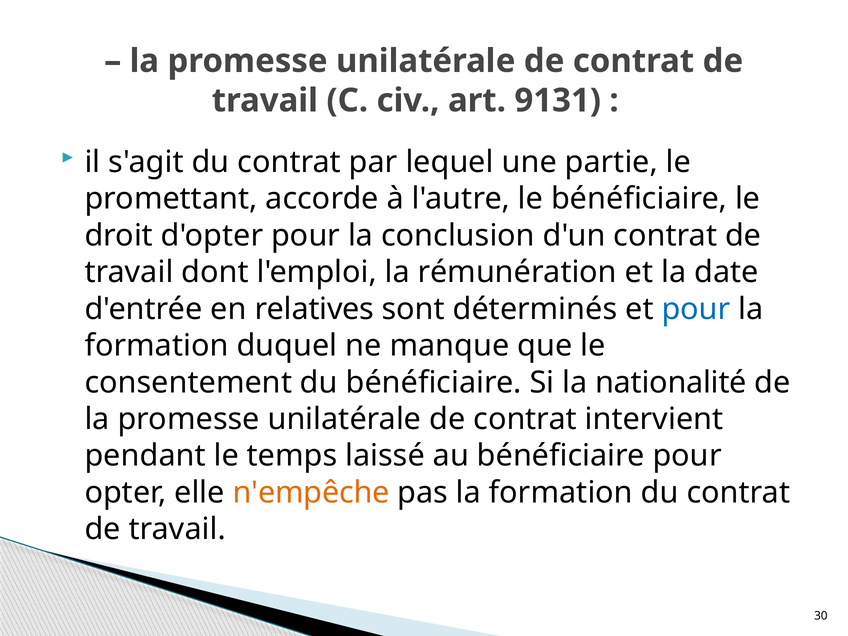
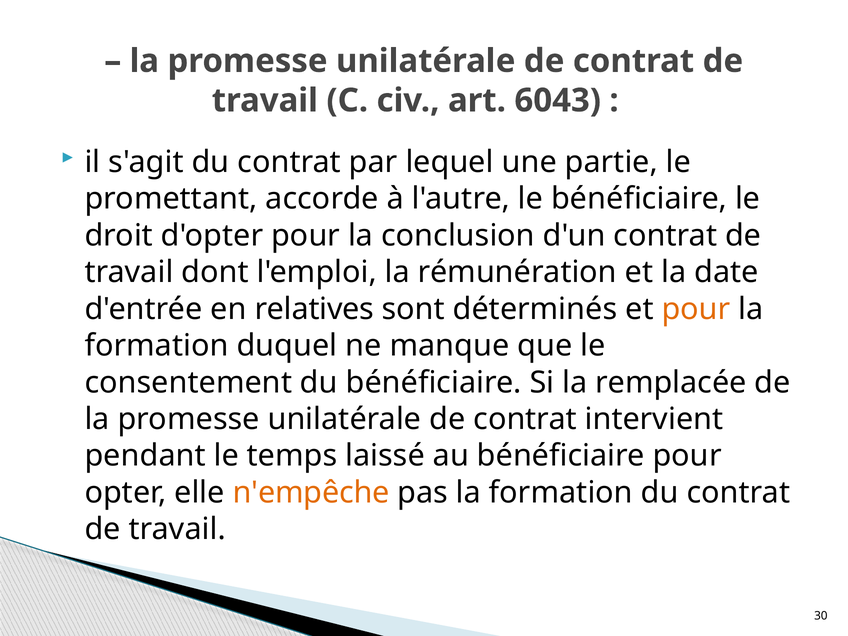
9131: 9131 -> 6043 (558, 100)
pour colour: blue -> orange (696, 309)
nationalité: nationalité -> remplacée (671, 382)
